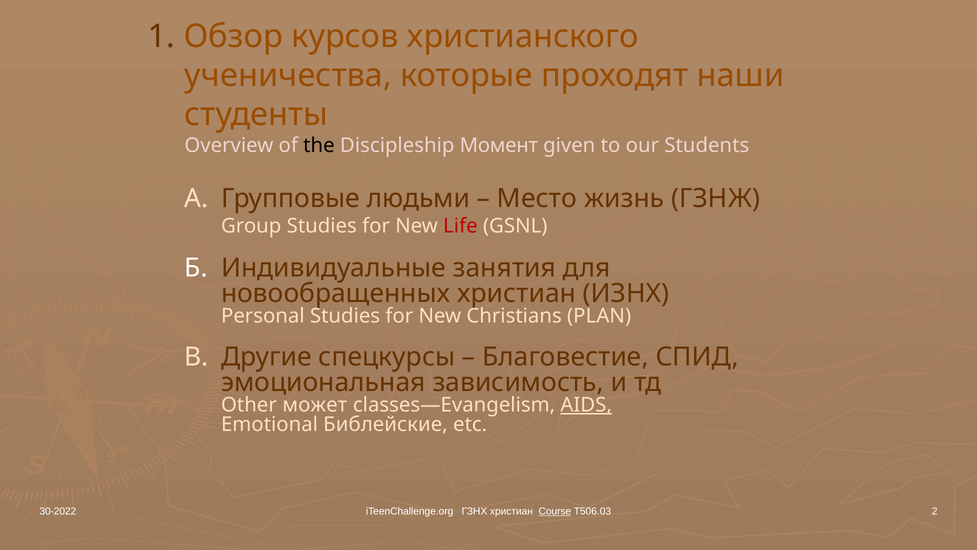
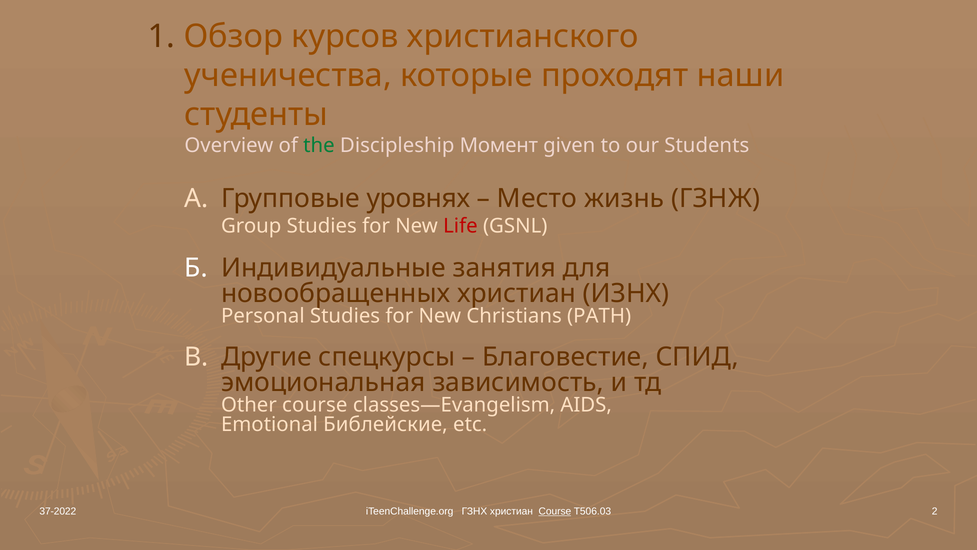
the colour: black -> green (319, 146)
людьми: людьми -> уровнях (418, 198)
PLAN: PLAN -> PATH (599, 316)
Other может: может -> course (315, 405)
AIDS underline: present -> none (586, 405)
30-2022: 30-2022 -> 37-2022 (58, 511)
